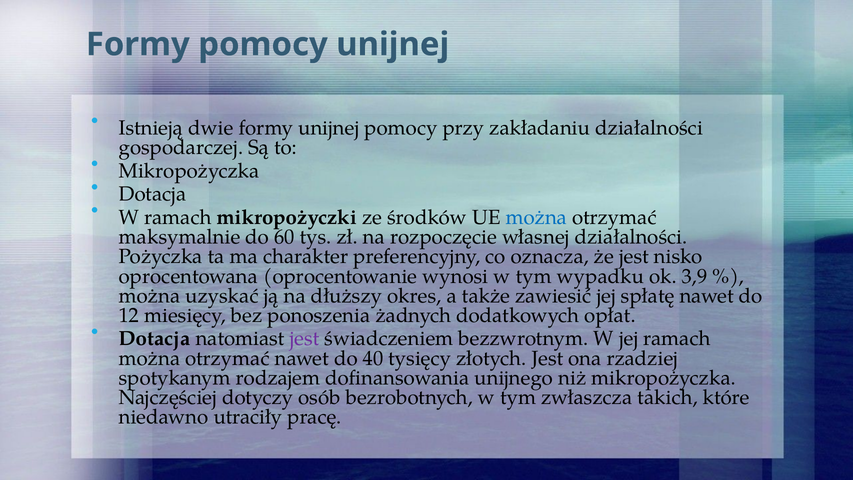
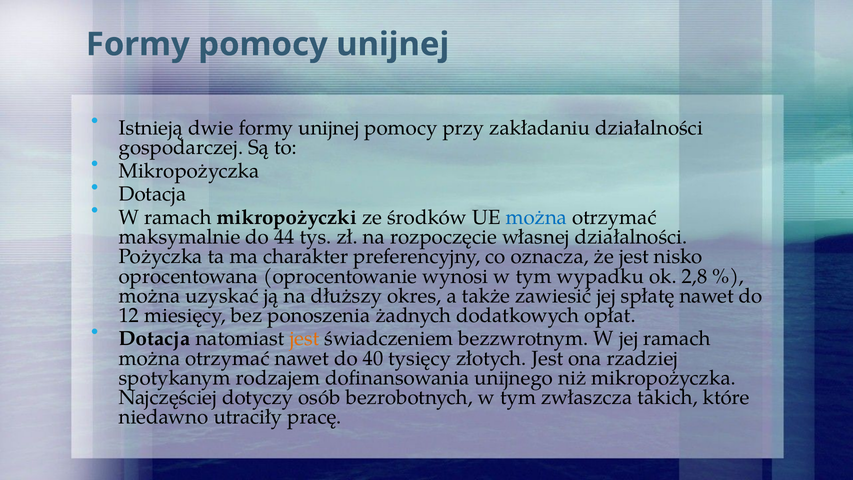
60: 60 -> 44 (284, 237)
3,9: 3,9 -> 2,8 (695, 276)
jest colour: purple -> orange (304, 339)
